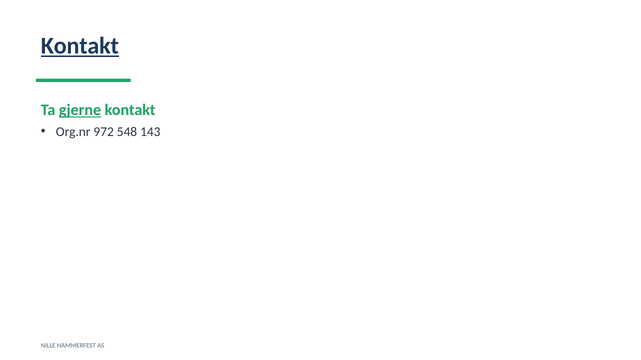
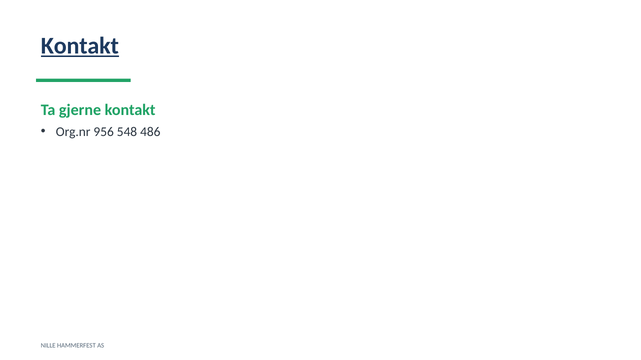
gjerne underline: present -> none (80, 110)
972: 972 -> 956 (104, 132)
143: 143 -> 486 (150, 132)
